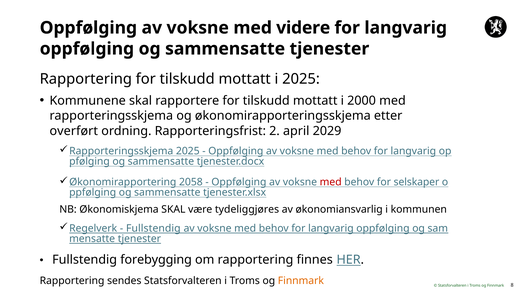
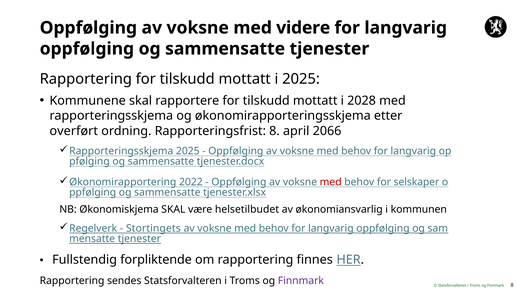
2000: 2000 -> 2028 (362, 101)
Rapporteringsfrist 2: 2 -> 8 (274, 131)
2029: 2029 -> 2066 (327, 131)
2058: 2058 -> 2022 (191, 182)
tydeliggjøres: tydeliggjøres -> helsetilbudet (247, 209)
Fullstendig: Fullstendig -> Stortingets (153, 228)
forebygging: forebygging -> forpliktende (156, 259)
Finnmark colour: orange -> purple (301, 281)
